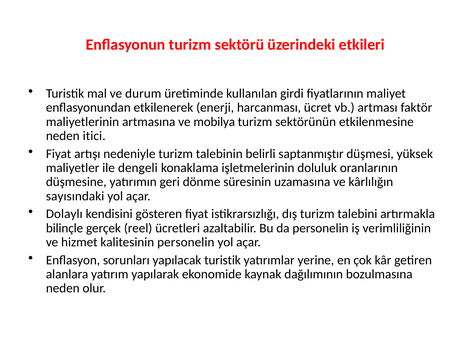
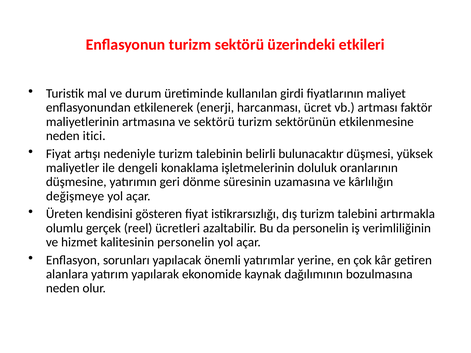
ve mobilya: mobilya -> sektörü (214, 122)
saptanmıştır: saptanmıştır -> bulunacaktır (311, 154)
sayısındaki: sayısındaki -> değişmeye (75, 196)
Dolaylı: Dolaylı -> Üreten (64, 214)
bilinçle: bilinçle -> olumlu (64, 228)
yapılacak turistik: turistik -> önemli (222, 260)
